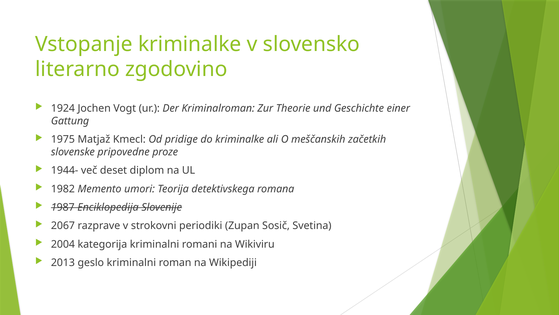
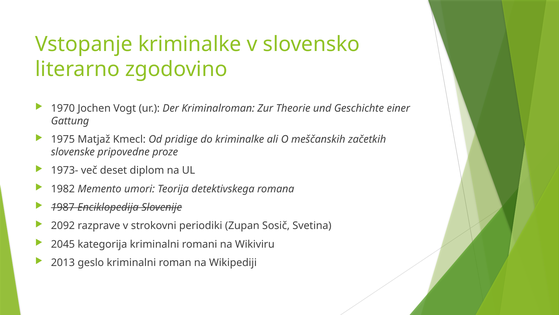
1924: 1924 -> 1970 (63, 108)
1944-: 1944- -> 1973- (65, 170)
2067: 2067 -> 2092 (63, 225)
2004: 2004 -> 2045 (63, 244)
